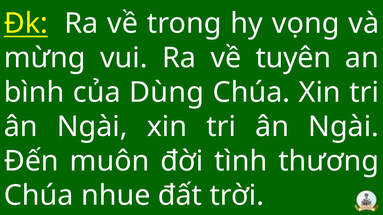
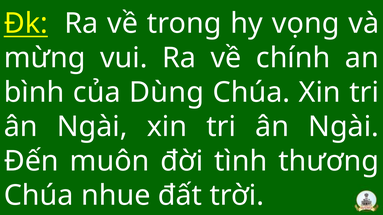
tuyên: tuyên -> chính (293, 58)
